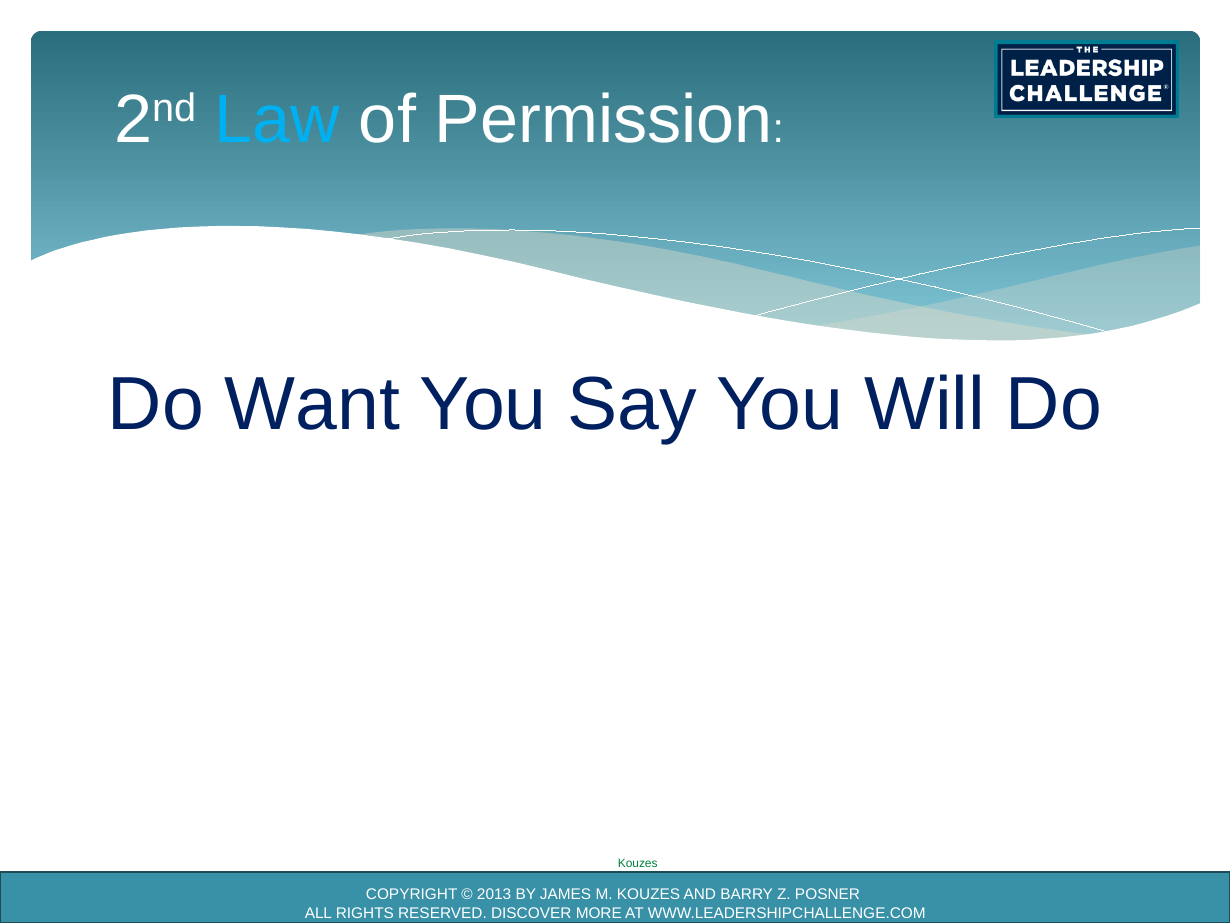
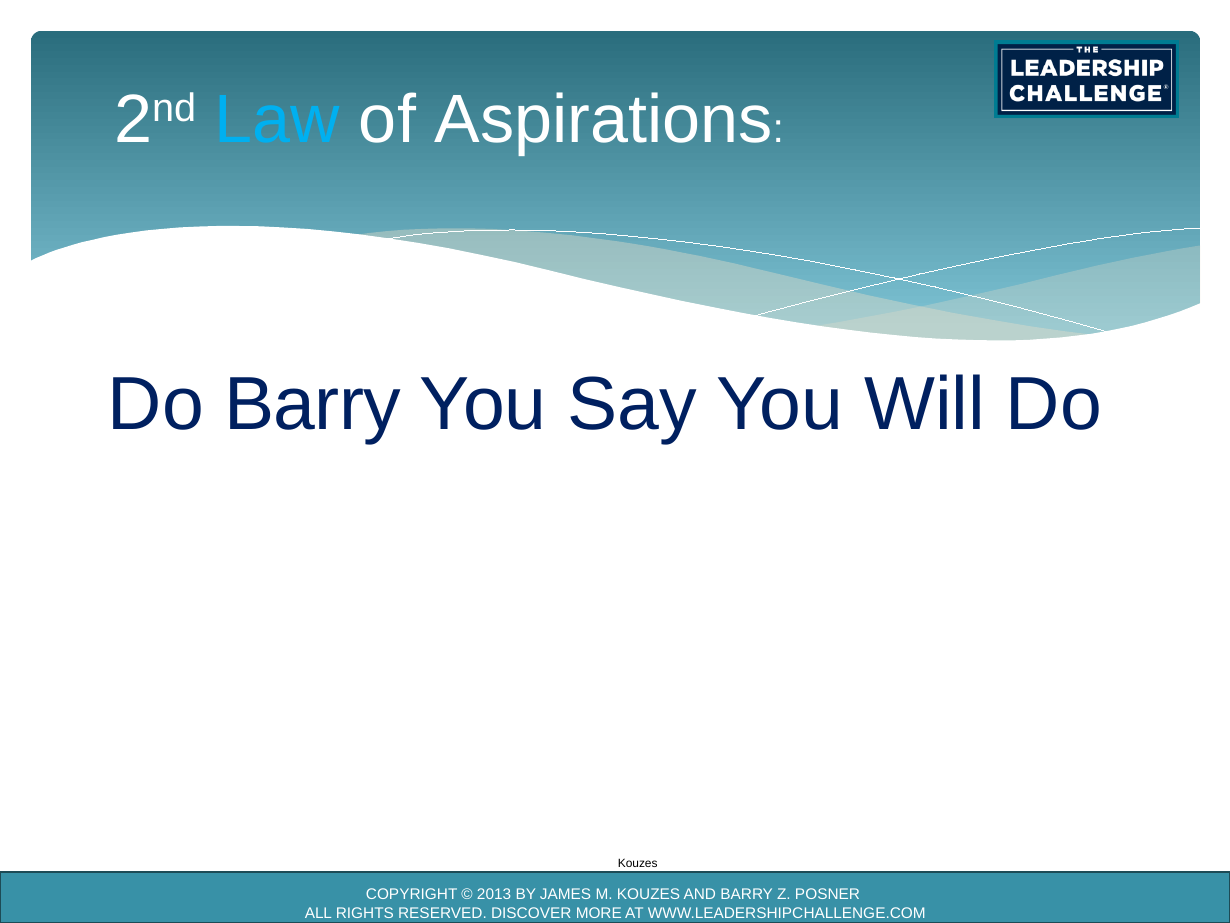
of Permission: Permission -> Aspirations (604, 120)
Do Want: Want -> Barry (313, 405)
Kouzes colour: green -> black (638, 863)
